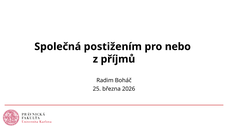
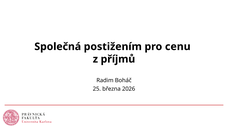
nebo: nebo -> cenu (178, 47)
